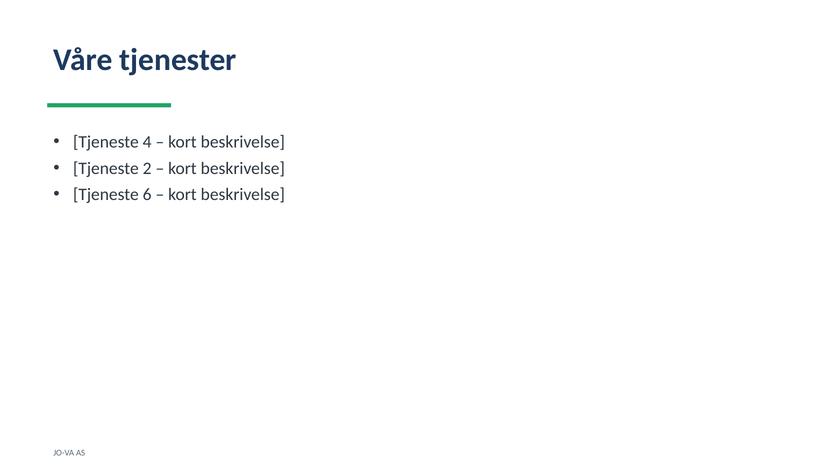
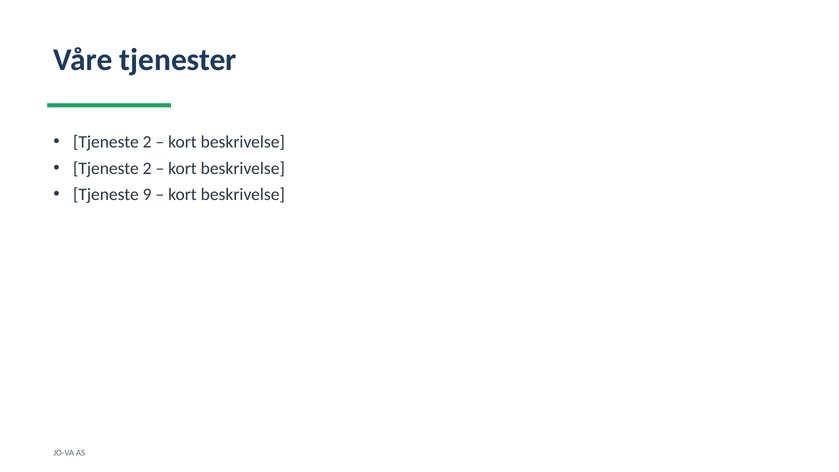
4: 4 -> 2 (147, 142)
6: 6 -> 9 (147, 195)
